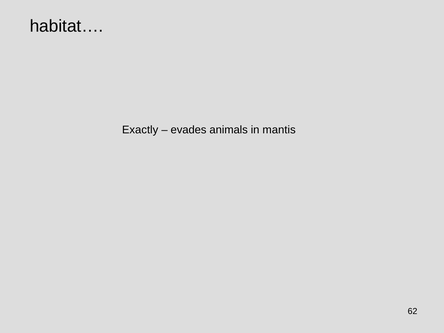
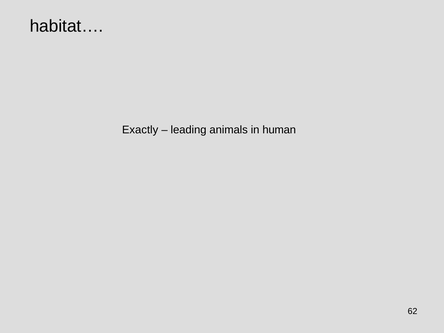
evades: evades -> leading (189, 130)
mantis: mantis -> human (279, 130)
